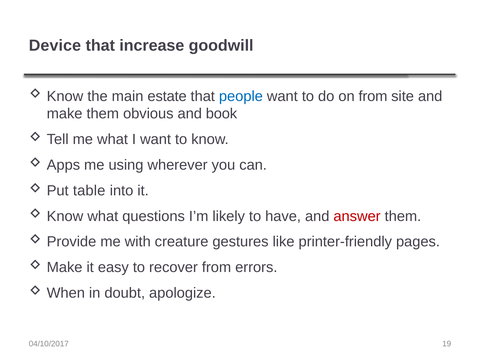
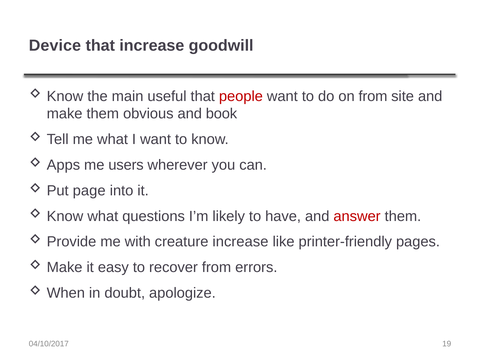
estate: estate -> useful (167, 96)
people colour: blue -> red (241, 96)
using: using -> users (126, 165)
table: table -> page (89, 191)
creature gestures: gestures -> increase (240, 242)
